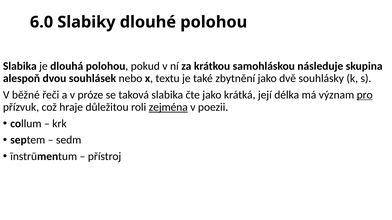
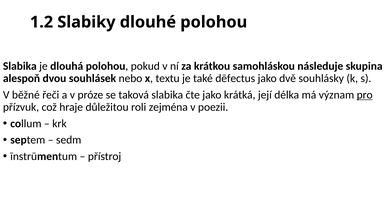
6.0: 6.0 -> 1.2 (42, 22)
zbytnění: zbytnění -> dēfectus (235, 79)
zejména underline: present -> none (168, 107)
